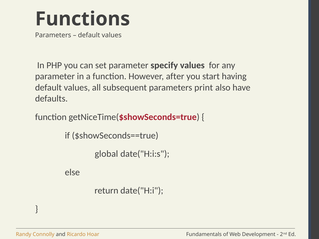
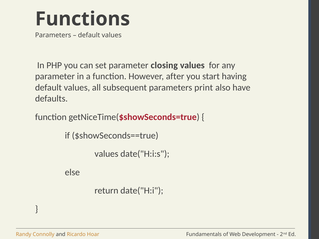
specify: specify -> closing (164, 65)
global: global -> values (106, 154)
